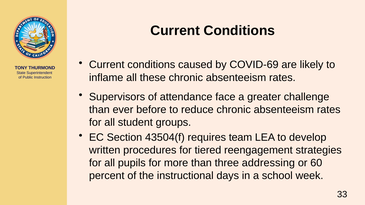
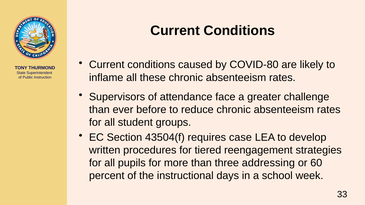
COVID-69: COVID-69 -> COVID-80 (254, 65)
team: team -> case (240, 138)
